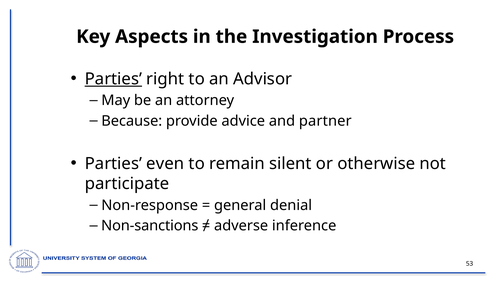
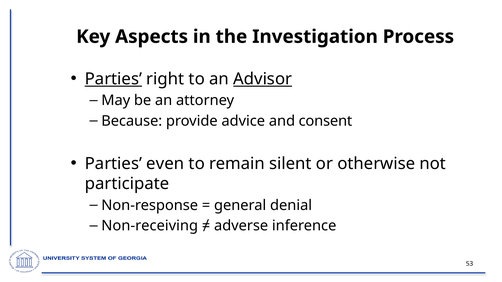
Advisor underline: none -> present (263, 79)
partner: partner -> consent (325, 121)
Non-sanctions: Non-sanctions -> Non-receiving (150, 226)
